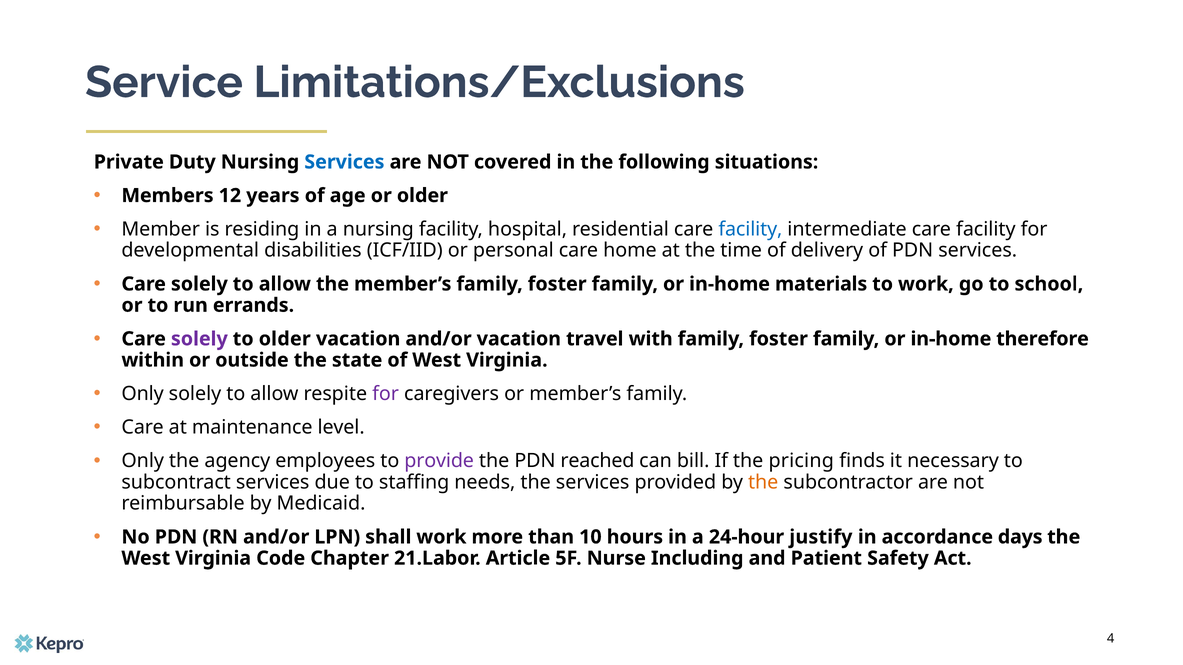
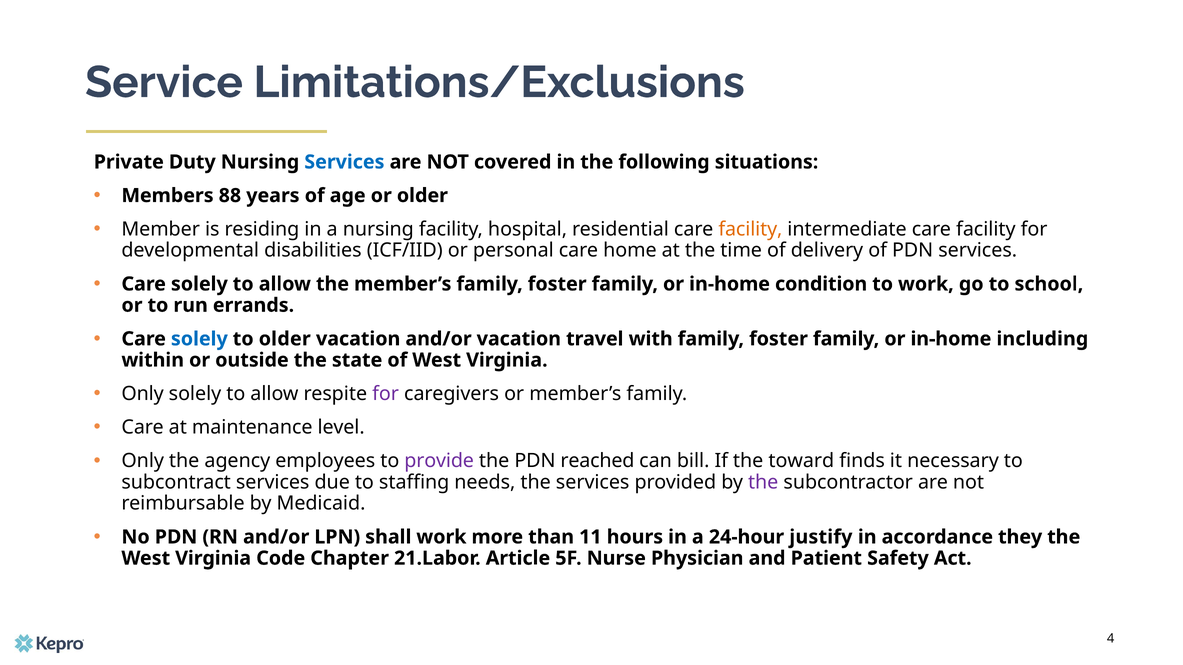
12: 12 -> 88 (230, 196)
facility colour: blue -> orange (750, 229)
materials: materials -> condition (821, 284)
solely colour: purple -> blue (199, 339)
therefore: therefore -> including (1042, 339)
pricing: pricing -> toward (801, 461)
the colour: orange -> purple (763, 482)
10: 10 -> 11 (590, 537)
days: days -> they (1020, 537)
Including: Including -> Physician (697, 559)
